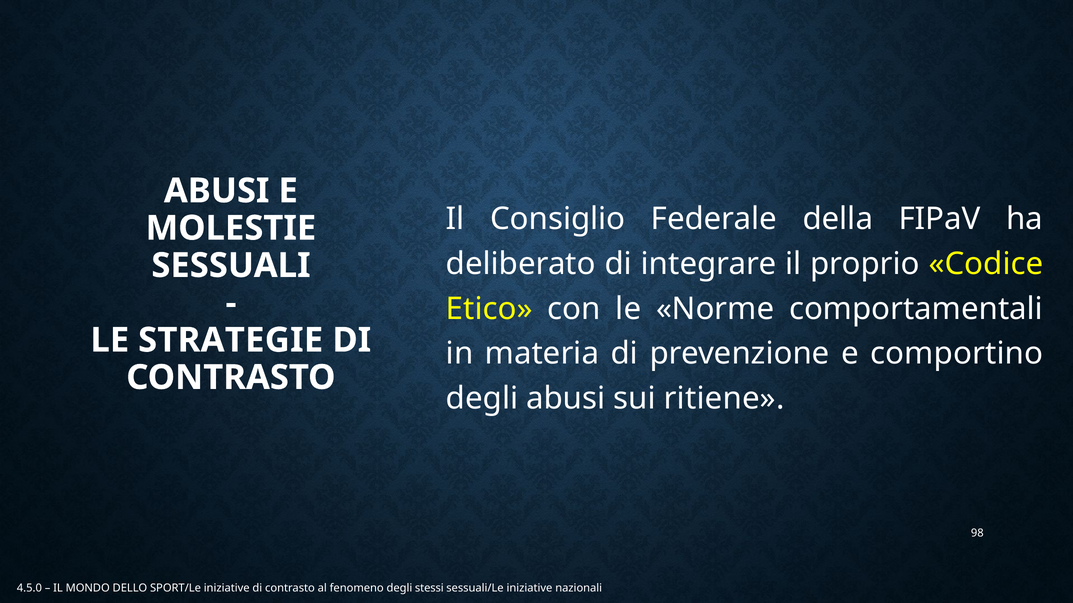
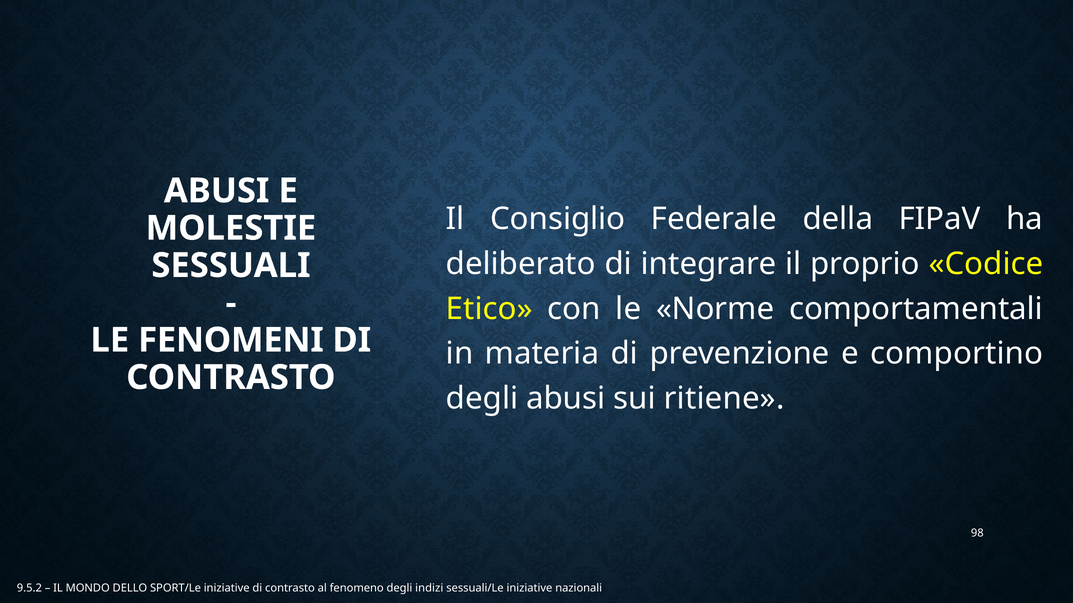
STRATEGIE: STRATEGIE -> FENOMENI (231, 340)
4.5.0: 4.5.0 -> 9.5.2 (29, 589)
stessi: stessi -> indizi (429, 589)
